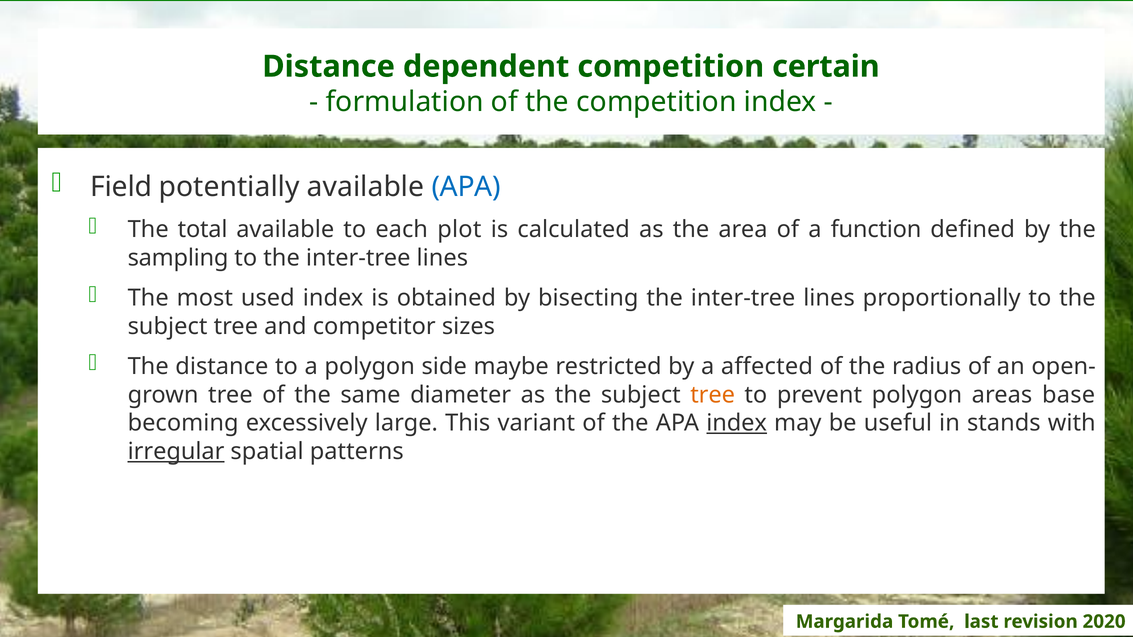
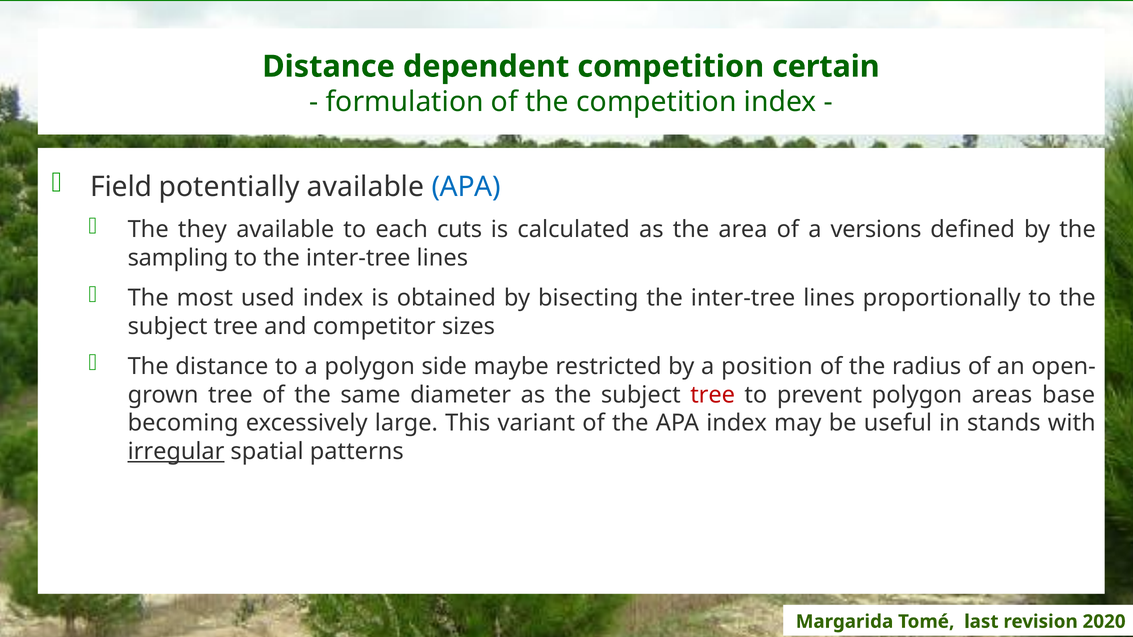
total: total -> they (202, 230)
plot: plot -> cuts (460, 230)
function: function -> versions (876, 230)
affected: affected -> position (767, 367)
tree colour: orange -> red (713, 395)
index underline: present -> none (737, 423)
